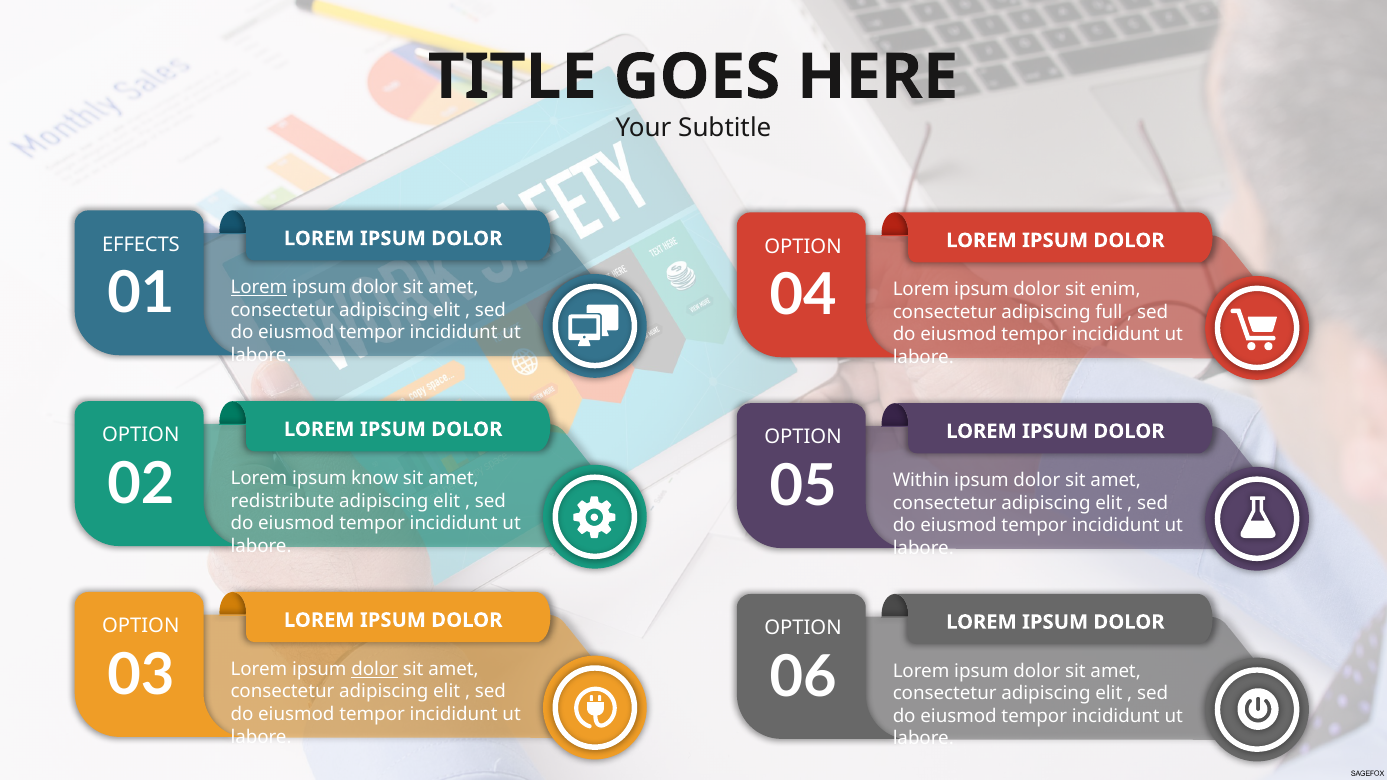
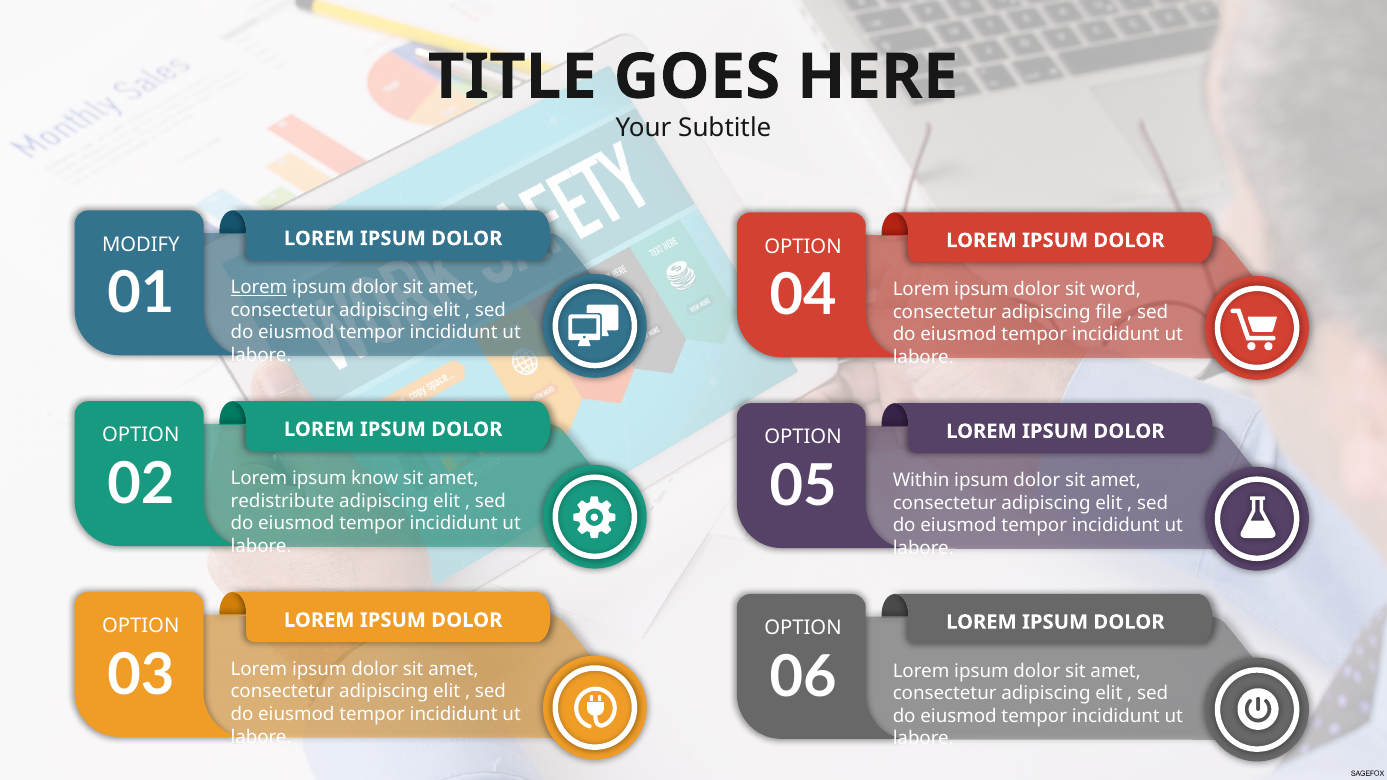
EFFECTS: EFFECTS -> MODIFY (141, 244)
enim: enim -> word (1116, 290)
full: full -> file (1109, 312)
dolor underline: present -> none (375, 669)
